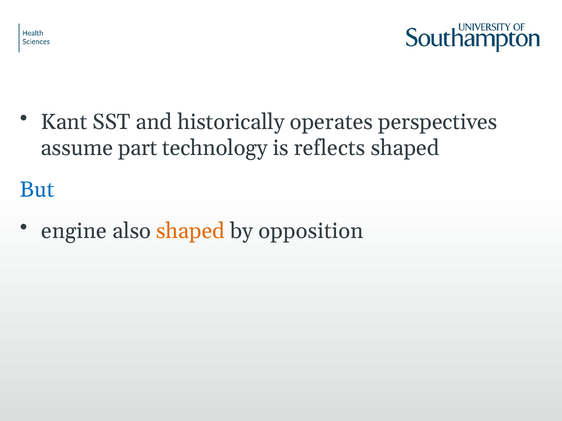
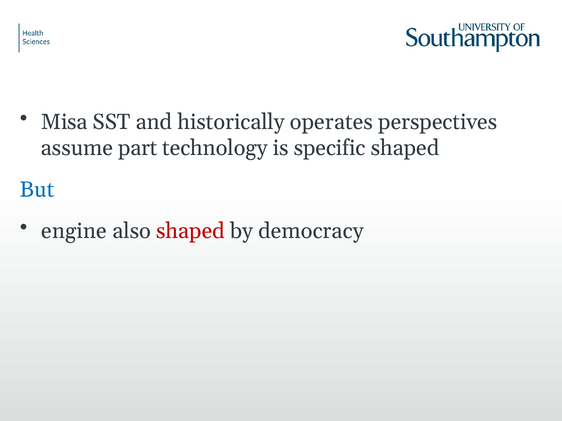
Kant: Kant -> Misa (64, 122)
reflects: reflects -> specific (330, 148)
shaped colour: orange -> red (191, 231)
opposition: opposition -> democracy (311, 231)
